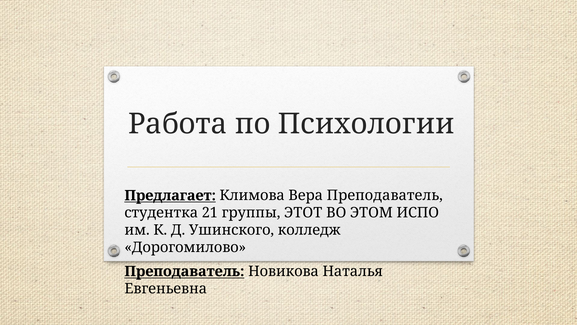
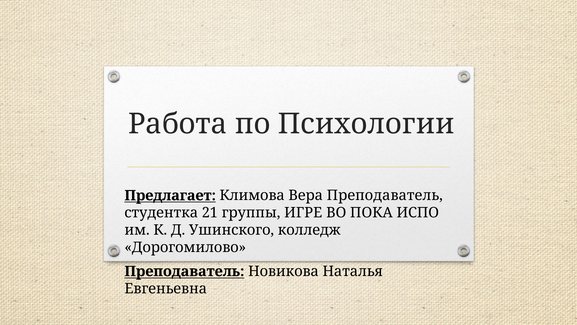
ЭТОТ: ЭТОТ -> ИГРЕ (303, 213)
ЭТОМ: ЭТОМ -> ПОКА (371, 213)
